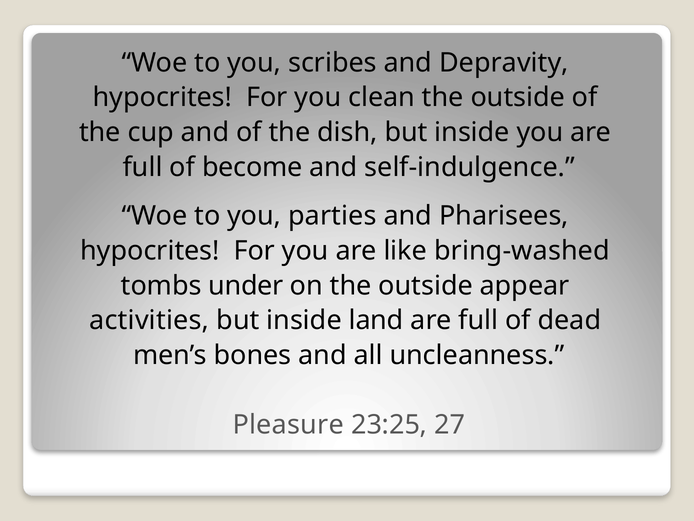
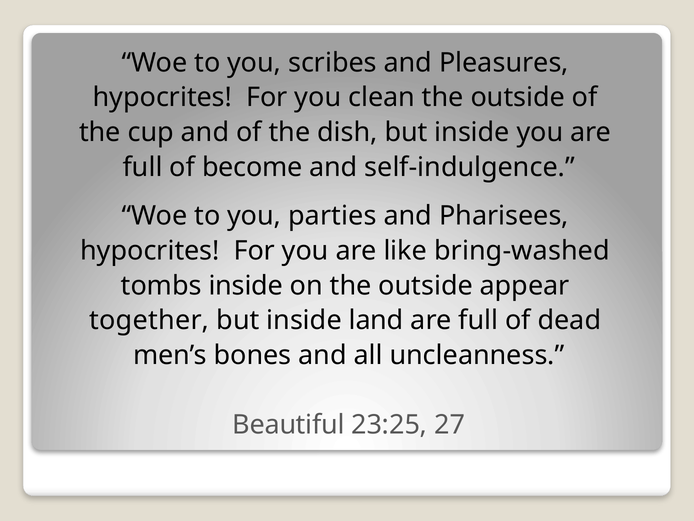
Depravity: Depravity -> Pleasures (504, 63)
tombs under: under -> inside (246, 285)
activities: activities -> together (149, 320)
Pleasure: Pleasure -> Beautiful (289, 425)
